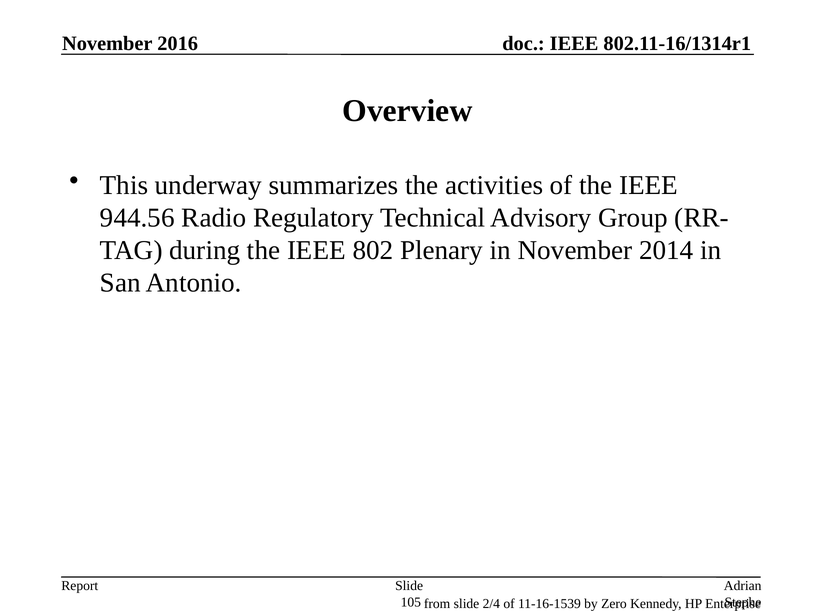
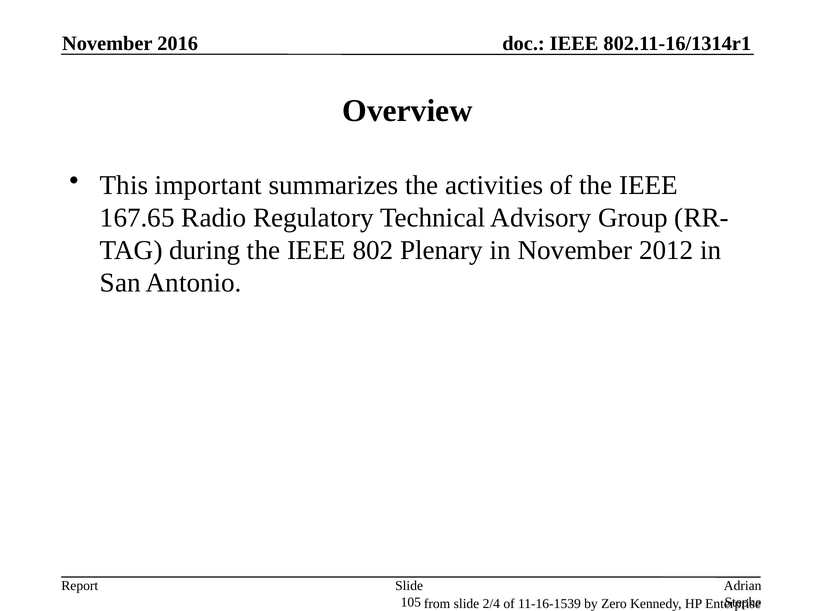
underway: underway -> important (208, 185)
944.56: 944.56 -> 167.65 (137, 218)
2014: 2014 -> 2012 (666, 251)
